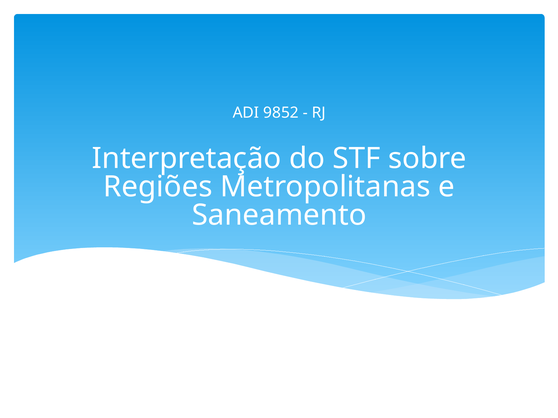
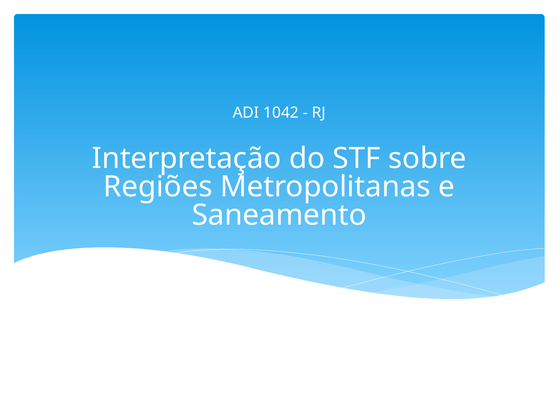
9852: 9852 -> 1042 (281, 113)
